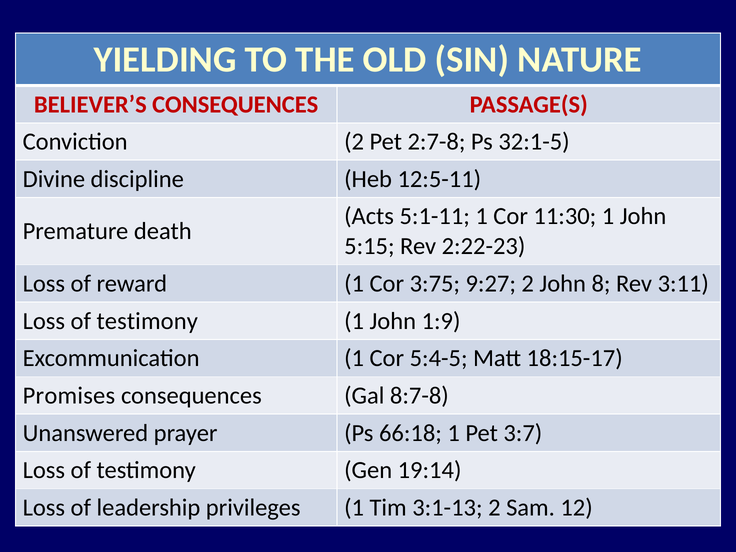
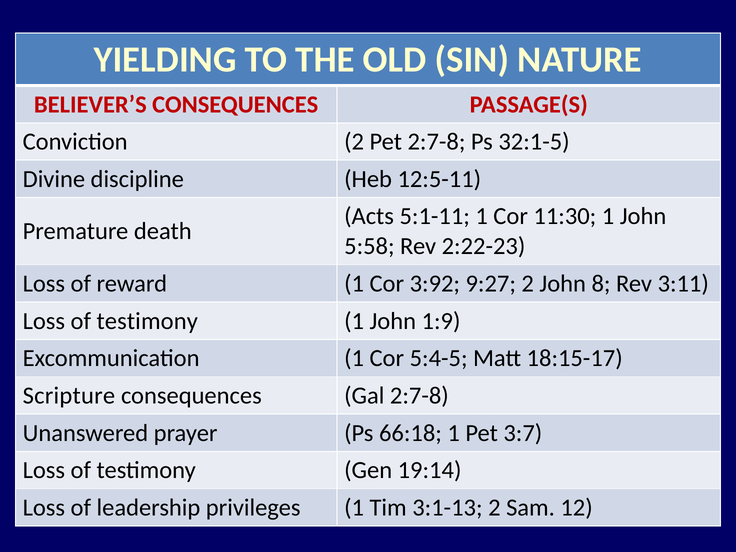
5:15: 5:15 -> 5:58 (369, 246)
3:75: 3:75 -> 3:92 (435, 284)
Promises: Promises -> Scripture (69, 396)
Gal 8:7-8: 8:7-8 -> 2:7-8 (419, 396)
